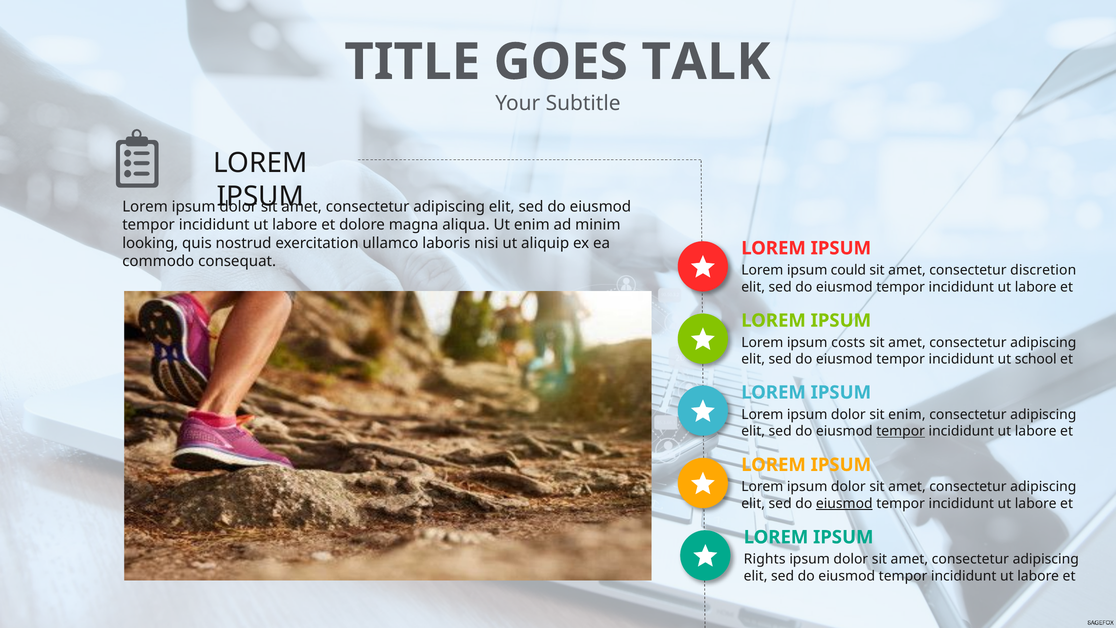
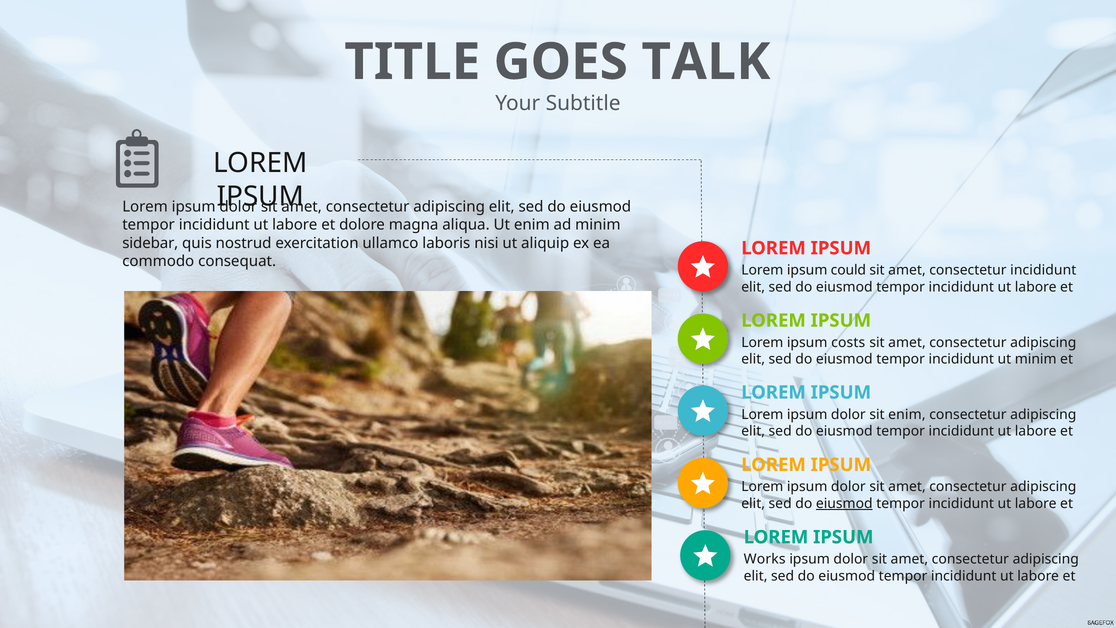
looking: looking -> sidebar (150, 243)
consectetur discretion: discretion -> incididunt (1043, 270)
ut school: school -> minim (1036, 359)
tempor underline: present -> none (901, 431)
Rights: Rights -> Works (765, 559)
